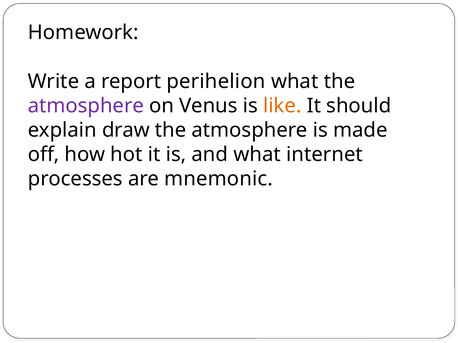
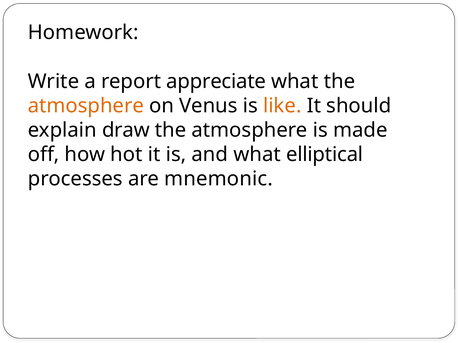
perihelion: perihelion -> appreciate (216, 81)
atmosphere colour: purple -> orange (86, 106)
internet: internet -> elliptical (325, 155)
